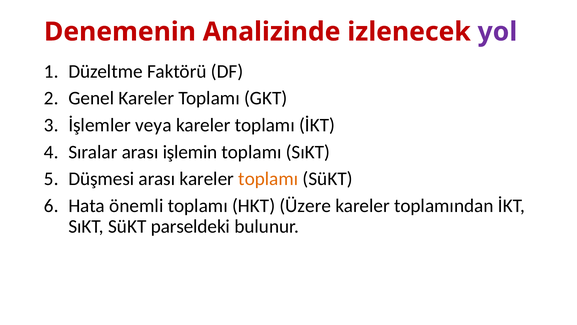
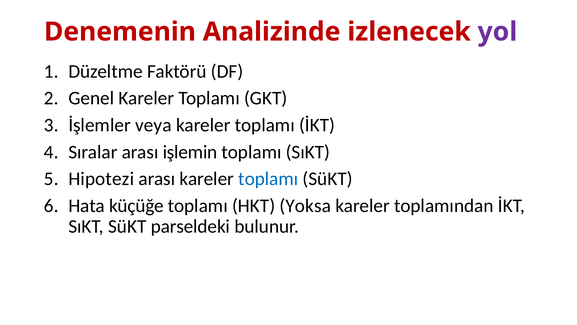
Düşmesi: Düşmesi -> Hipotezi (101, 179)
toplamı colour: orange -> blue (268, 179)
önemli: önemli -> küçüğe (136, 205)
Üzere: Üzere -> Yoksa (305, 205)
